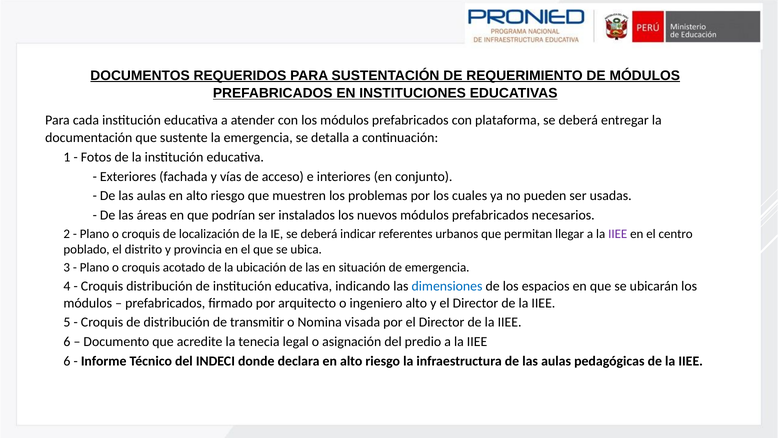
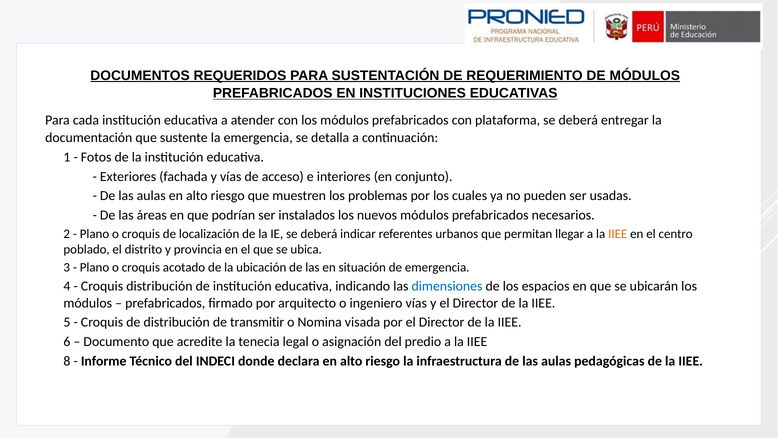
IIEE colour: purple -> orange (618, 234)
ingeniero alto: alto -> vías (416, 303)
6: 6 -> 8 (67, 361)
